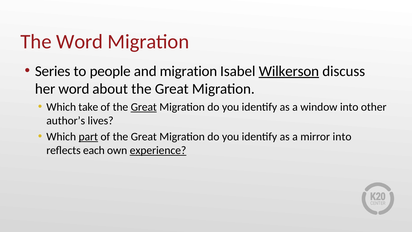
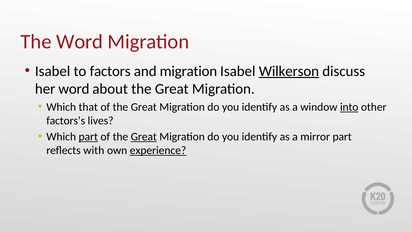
Series: Series -> Isabel (53, 71)
people: people -> factors (110, 71)
take: take -> that (88, 107)
Great underline: present -> none (144, 107)
into underline: none -> present (349, 107)
author’s: author’s -> factors’s (66, 121)
Great underline: none -> present (144, 137)
mirror into: into -> part (342, 137)
each: each -> with (94, 150)
